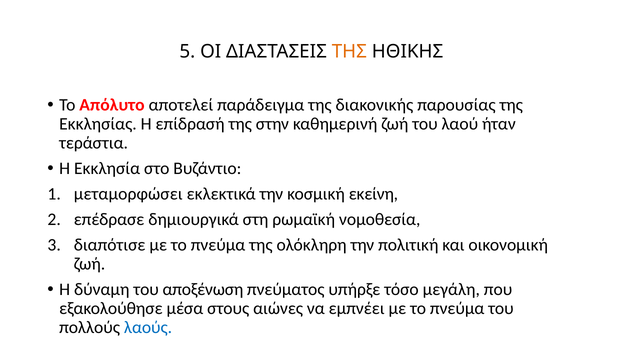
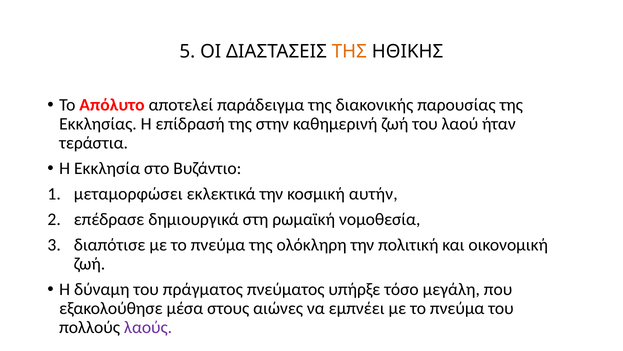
εκείνη: εκείνη -> αυτήν (373, 194)
αποξένωση: αποξένωση -> πράγματος (203, 289)
λαούς colour: blue -> purple (148, 327)
